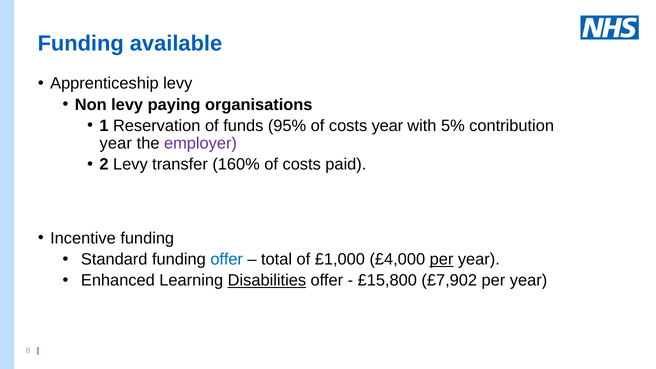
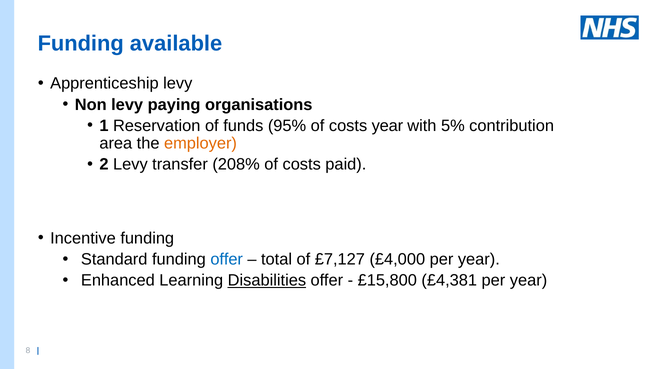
year: year -> area (116, 143)
employer colour: purple -> orange (201, 143)
160%: 160% -> 208% (236, 165)
£1,000: £1,000 -> £7,127 (340, 259)
per underline: present -> none (442, 259)
£7,902: £7,902 -> £4,381 (449, 280)
